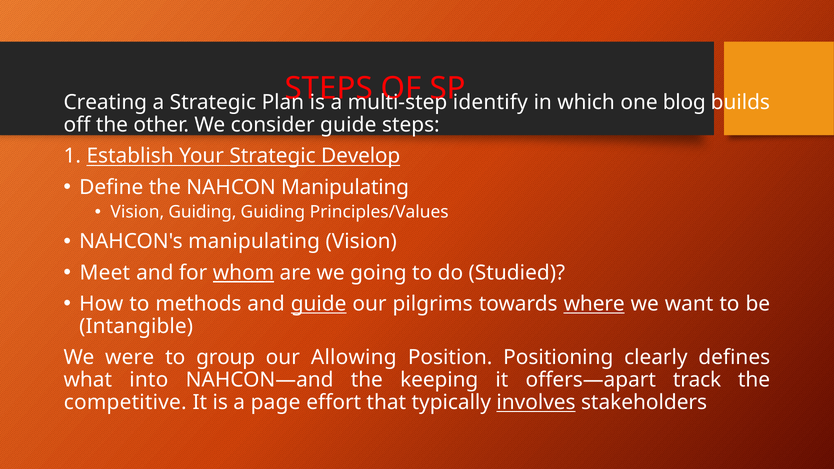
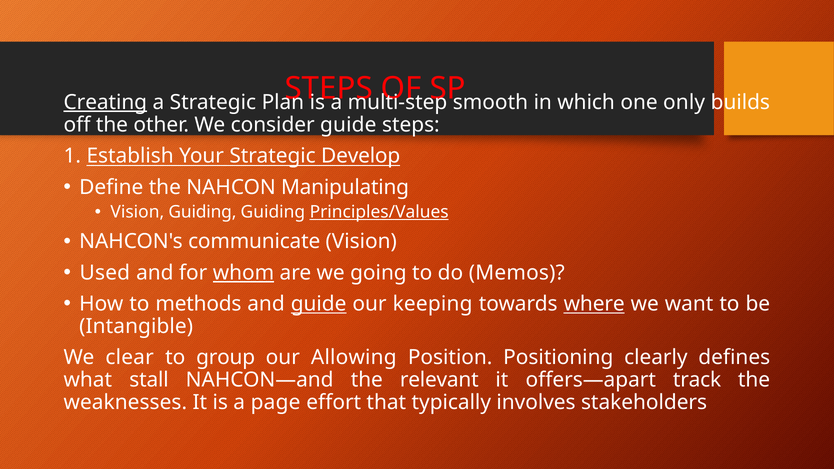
Creating underline: none -> present (105, 102)
identify: identify -> smooth (490, 102)
blog: blog -> only (684, 102)
Principles/Values underline: none -> present (379, 212)
NAHCON's manipulating: manipulating -> communicate (254, 242)
Meet: Meet -> Used (105, 273)
Studied: Studied -> Memos (517, 273)
pilgrims: pilgrims -> keeping (433, 304)
were: were -> clear (130, 358)
into: into -> stall (149, 380)
keeping: keeping -> relevant (439, 380)
competitive: competitive -> weaknesses (125, 403)
involves underline: present -> none (536, 403)
